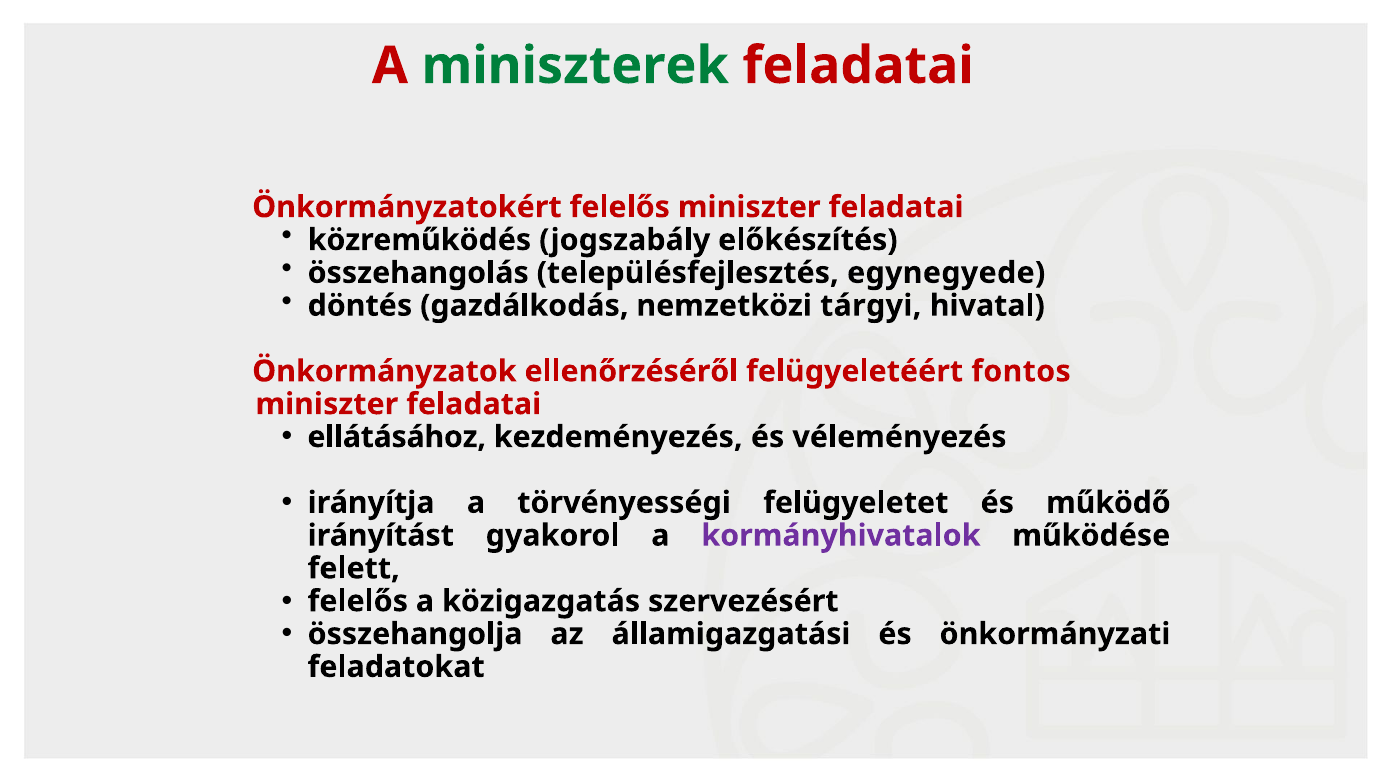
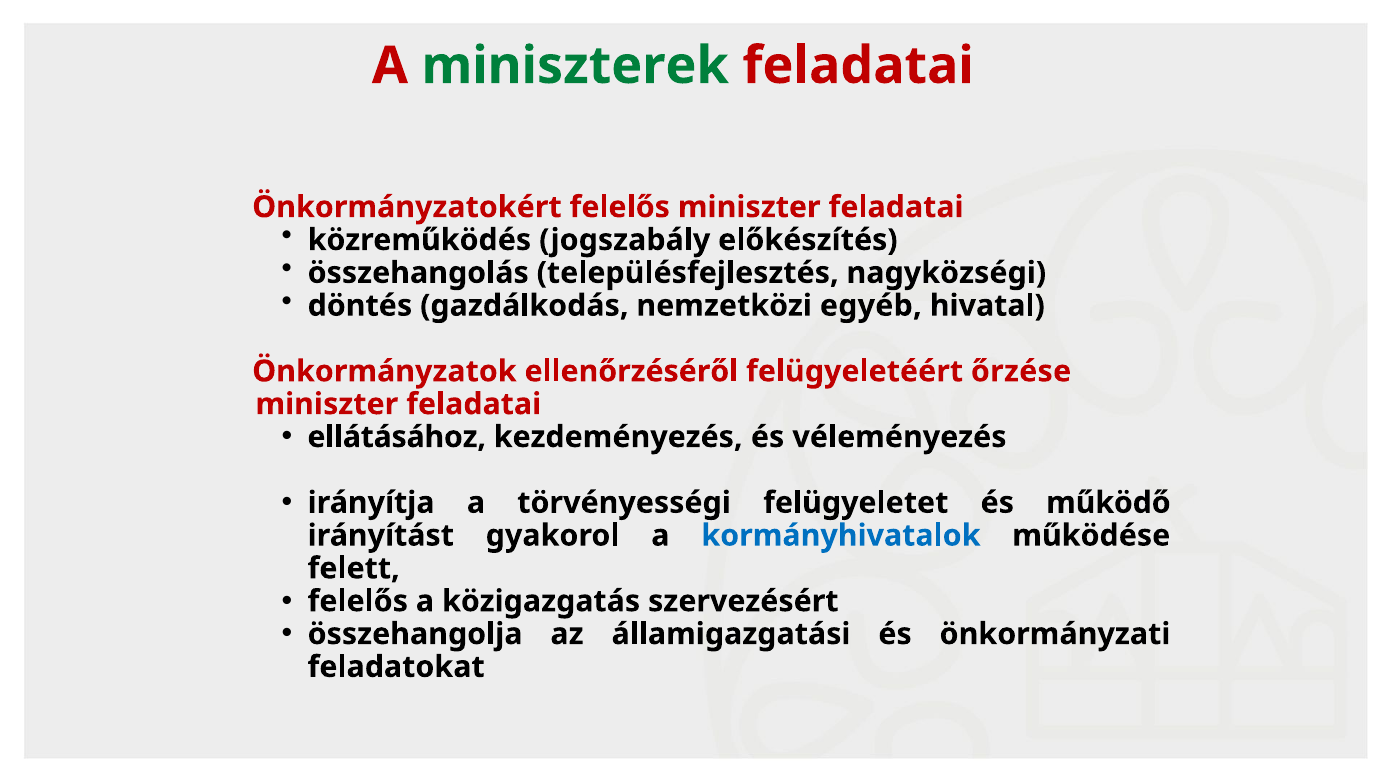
egynegyede: egynegyede -> nagyközségi (946, 273)
tárgyi: tárgyi -> egyéb (871, 306)
fontos: fontos -> őrzése (1021, 372)
kormányhivatalok colour: purple -> blue (841, 536)
